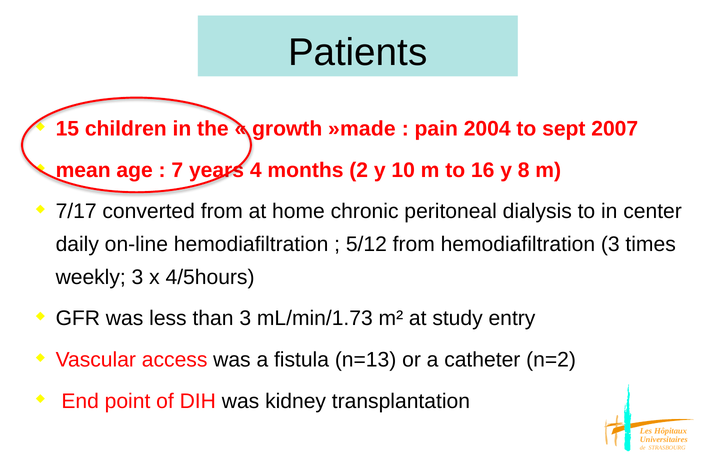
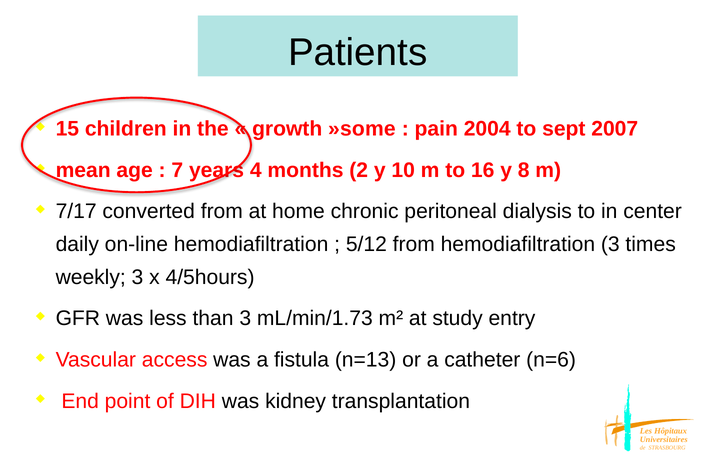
»made: »made -> »some (362, 129)
n=2: n=2 -> n=6 (551, 360)
